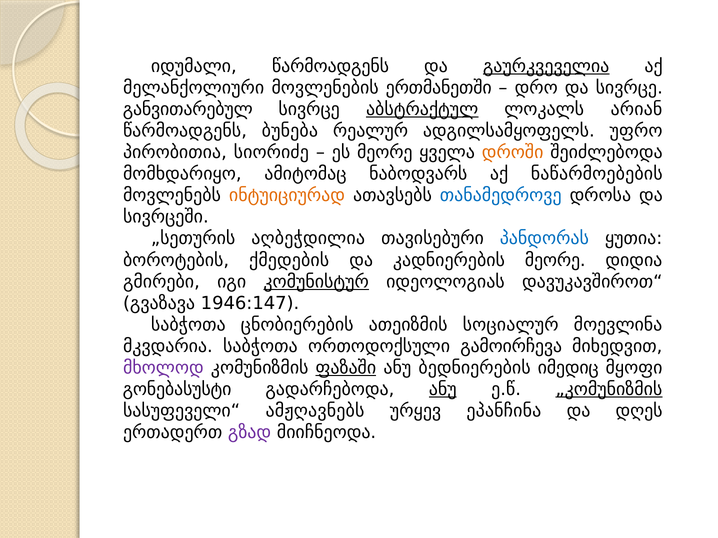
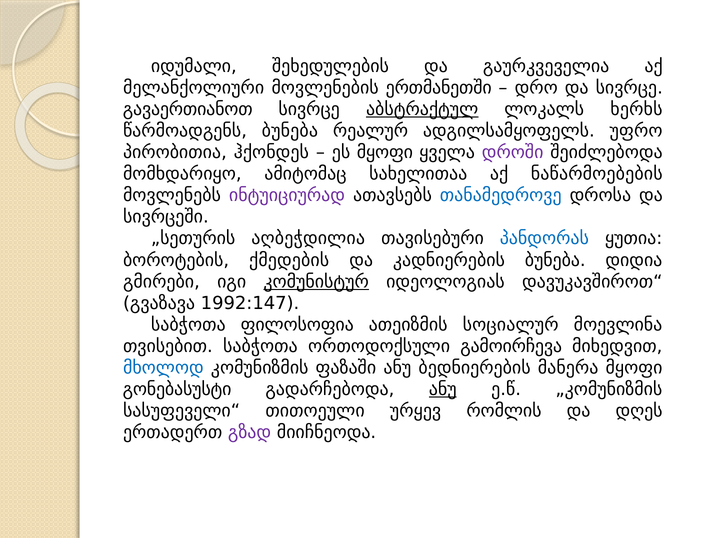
იდუმალი წარმოადგენს: წარმოადგენს -> შეხედულების (330, 66)
გაურკვეველია underline: present -> none (546, 66)
განვითარებულ: განვითარებულ -> გავაერთიანოთ (188, 110)
არიან: არიან -> ხერხს (636, 110)
სიორიძე: სიორიძე -> ჰქონდეს (271, 153)
ეს მეორე: მეორე -> მყოფი (385, 153)
დროში colour: orange -> purple (513, 153)
ნაბოდვარს: ნაბოდვარს -> სახელითაა (418, 174)
ინტუიციურად colour: orange -> purple (287, 196)
კადნიერების მეორე: მეორე -> ბუნება (555, 260)
1946:147: 1946:147 -> 1992:147 (250, 303)
ცნობიერების: ცნობიერების -> ფილოსოფია (297, 325)
მკვდარია: მკვდარია -> თვისებით (168, 346)
მხოლოდ colour: purple -> blue (163, 368)
ფაზაში underline: present -> none (346, 368)
იმედიც: იმედიც -> მანერა (568, 368)
„კომუნიზმის underline: present -> none (609, 390)
ამჟღავნებს: ამჟღავნებს -> თითოეული (315, 411)
ეპანჩინა: ეპანჩინა -> რომლის (504, 411)
